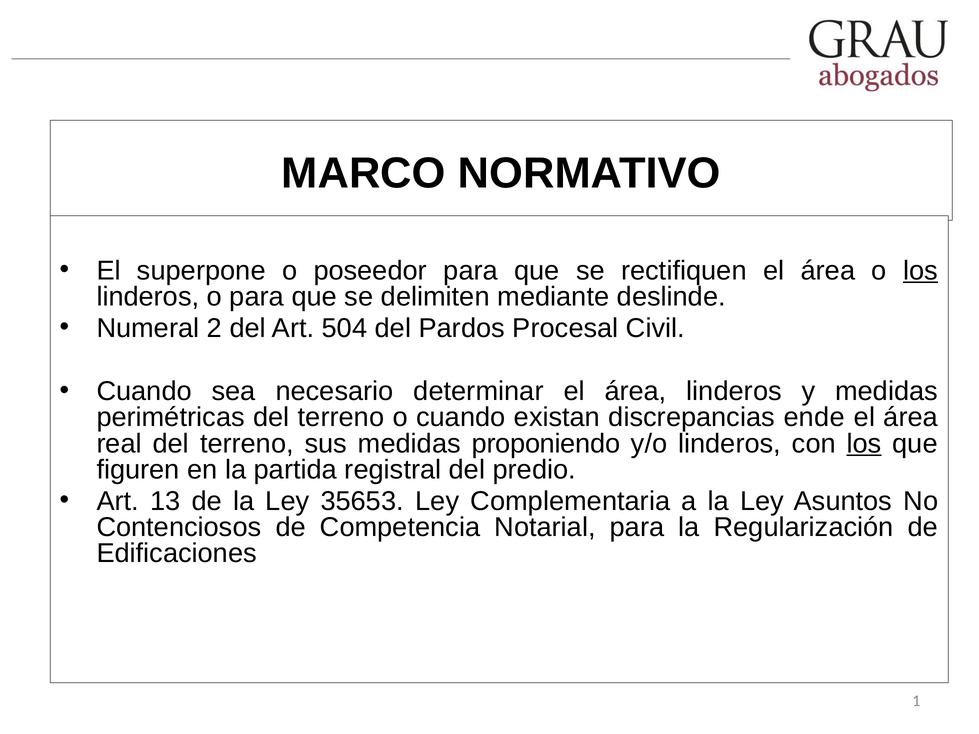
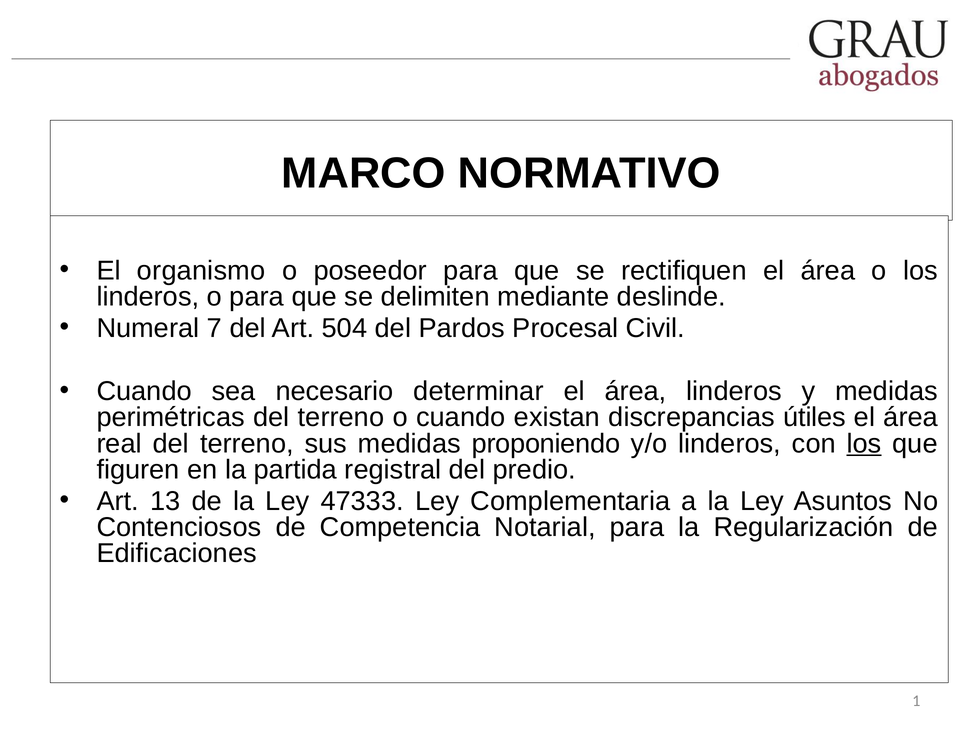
superpone: superpone -> organismo (201, 271)
los underline: present -> none (920, 271)
2: 2 -> 7 (214, 328)
ende: ende -> útiles (815, 418)
35653: 35653 -> 47333 (362, 501)
